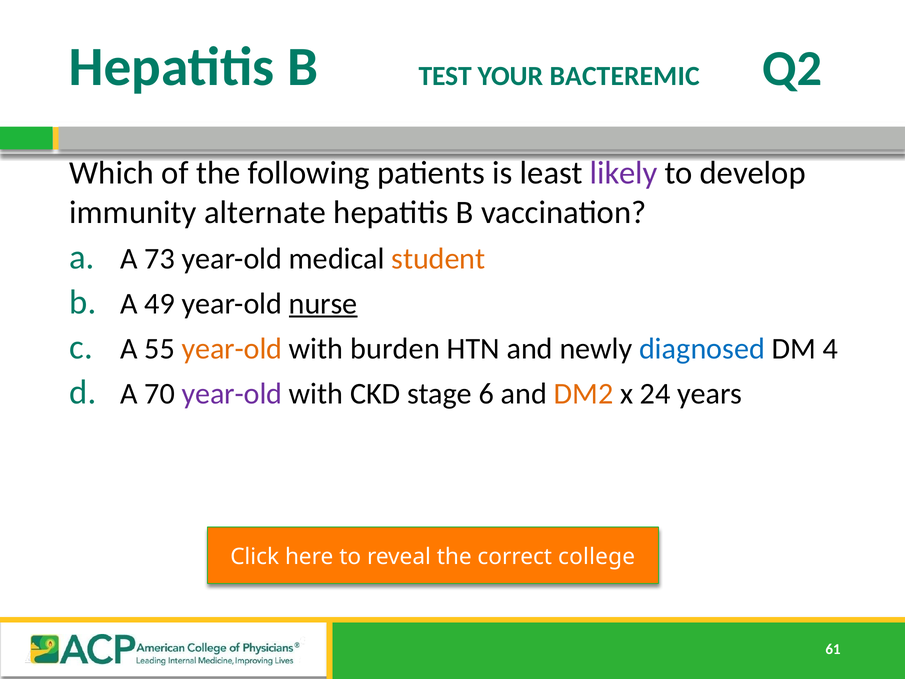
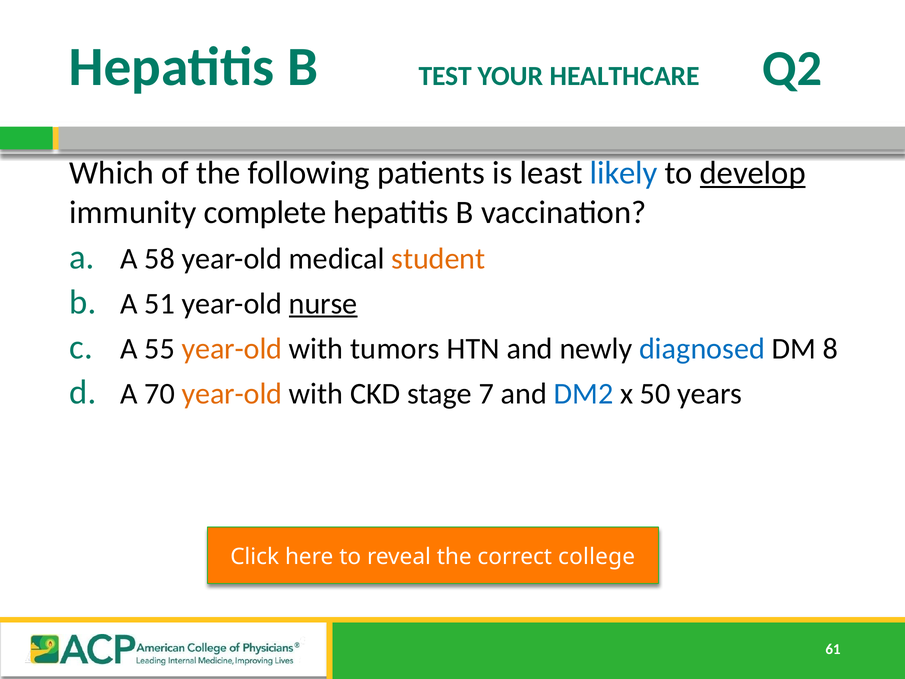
BACTEREMIC: BACTEREMIC -> HEALTHCARE (625, 76)
likely colour: purple -> blue (624, 173)
develop underline: none -> present (753, 173)
alternate: alternate -> complete (265, 212)
73: 73 -> 58 (160, 259)
49: 49 -> 51 (160, 304)
burden: burden -> tumors (395, 349)
4: 4 -> 8 (830, 349)
year-old colour: purple -> orange (232, 394)
6: 6 -> 7 (486, 394)
DM2 colour: orange -> blue (583, 394)
24: 24 -> 50 (655, 394)
